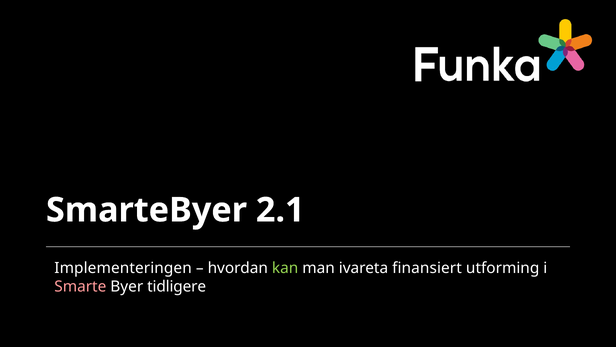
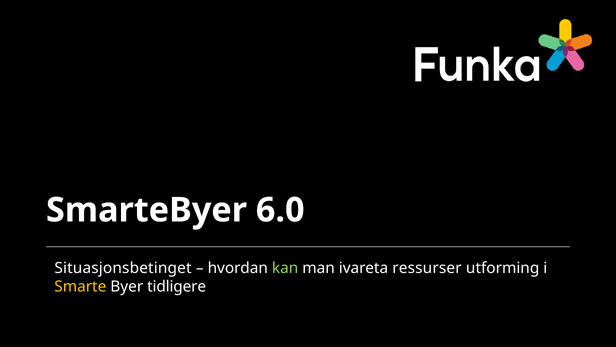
2.1: 2.1 -> 6.0 (280, 210)
Implementeringen: Implementeringen -> Situasjonsbetinget (123, 268)
finansiert: finansiert -> ressurser (427, 268)
Smarte colour: pink -> yellow (80, 286)
